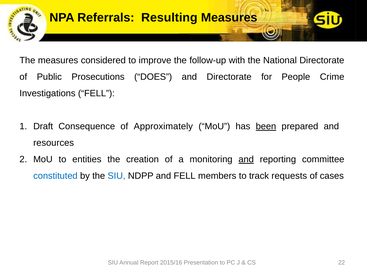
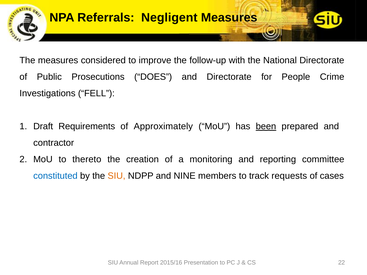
Resulting: Resulting -> Negligent (169, 18)
Consequence: Consequence -> Requirements (87, 127)
resources: resources -> contractor (54, 143)
entities: entities -> thereto (87, 160)
and underline: present -> none (246, 160)
SIU colour: blue -> orange (117, 176)
and FELL: FELL -> NINE (185, 176)
